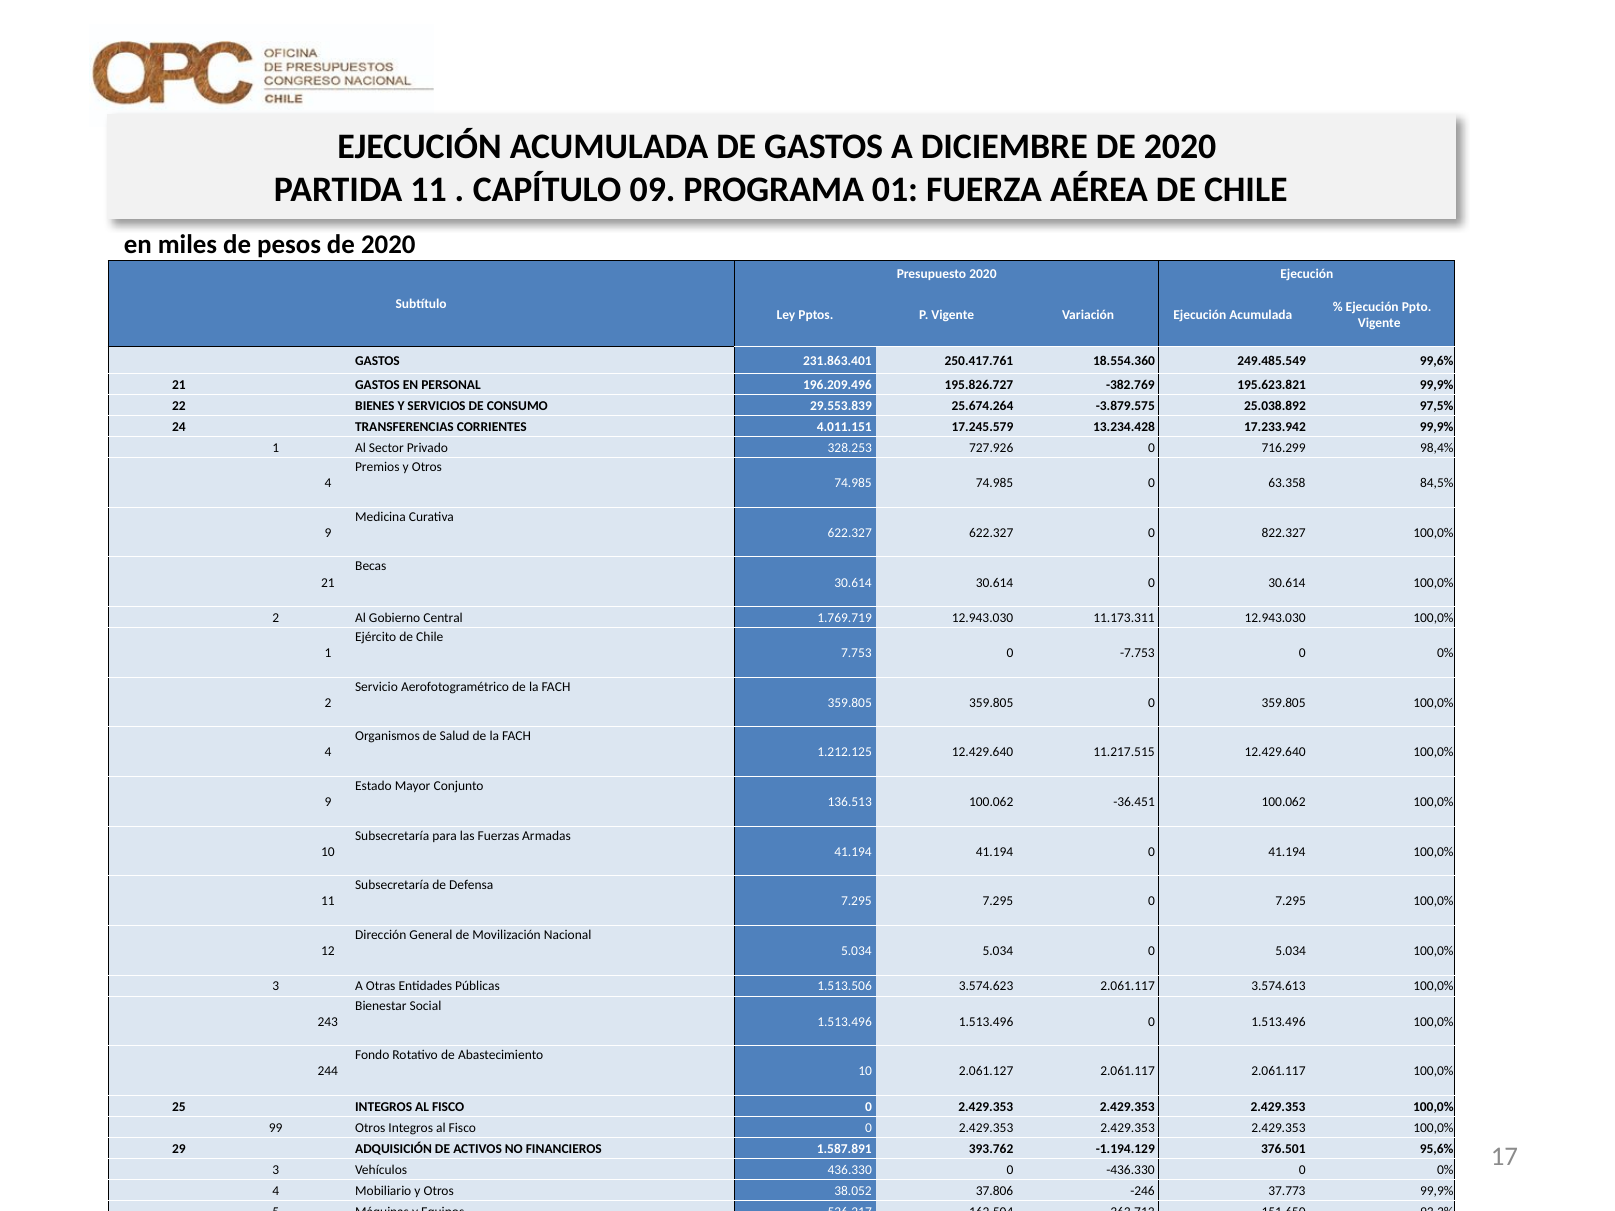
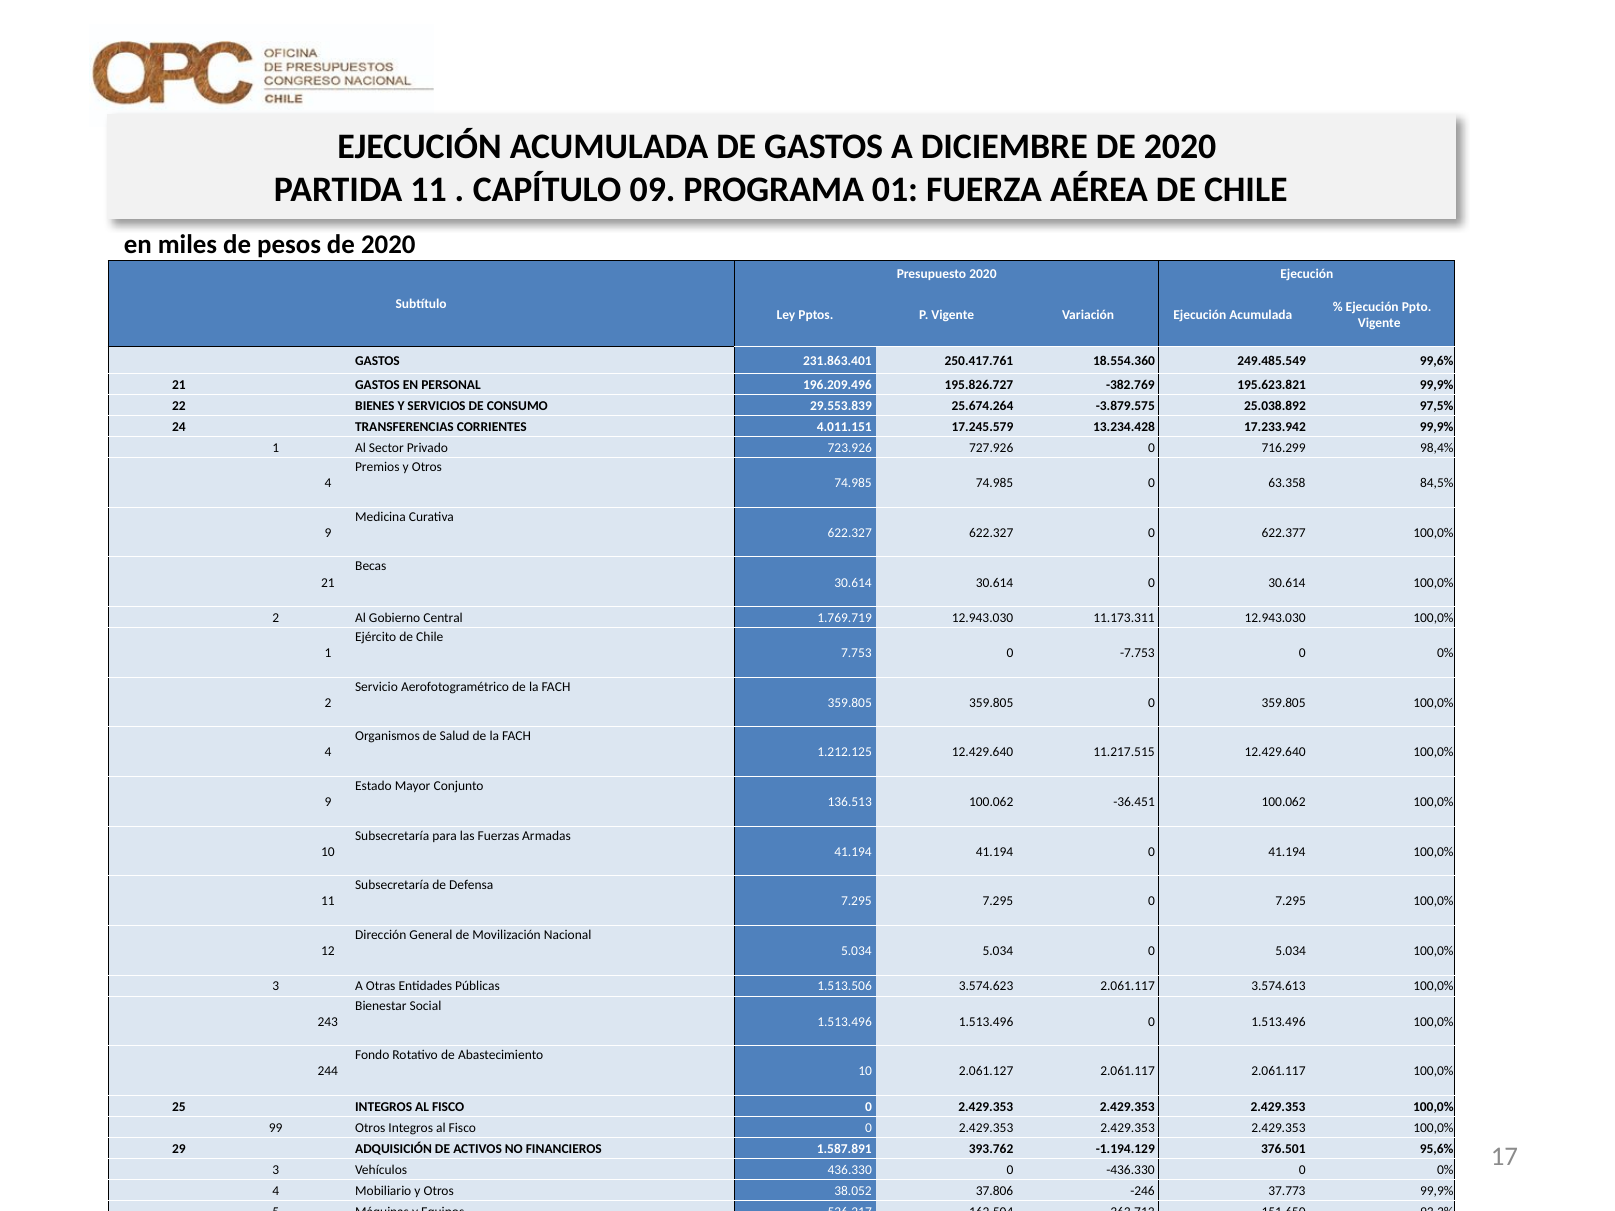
328.253: 328.253 -> 723.926 (850, 448)
822.327: 822.327 -> 622.377 (1284, 533)
